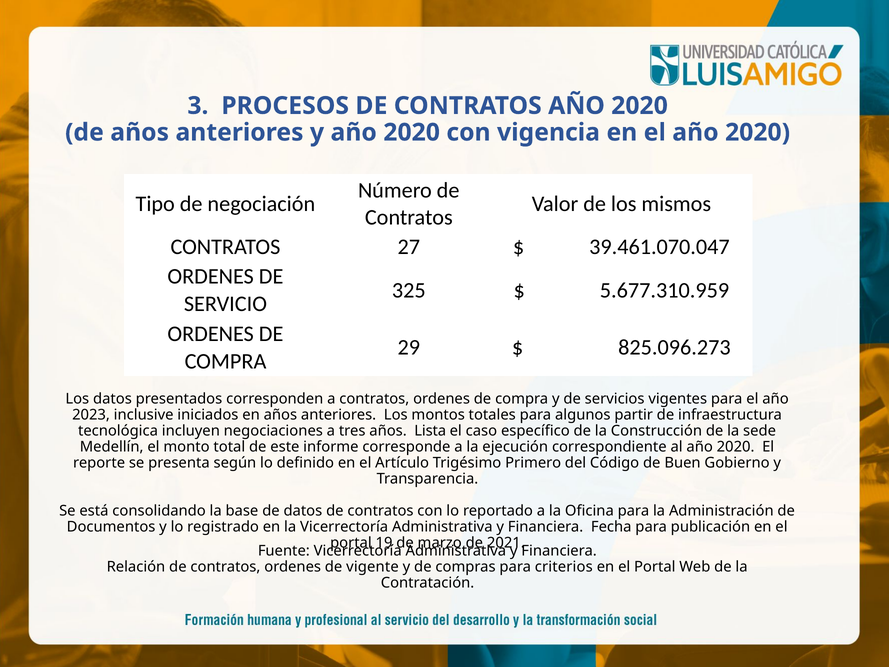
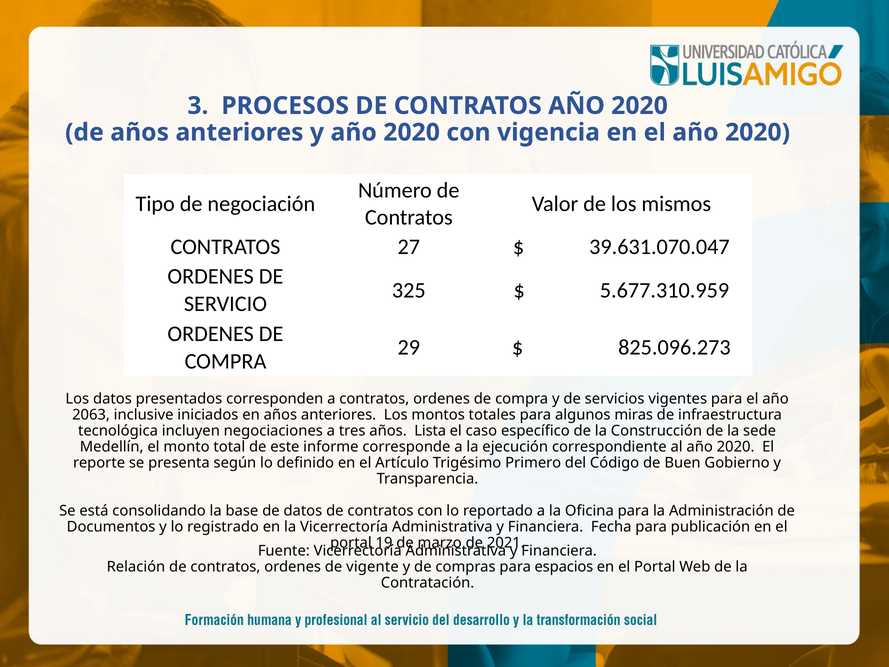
39.461.070.047: 39.461.070.047 -> 39.631.070.047 (659, 247)
2023: 2023 -> 2063 (91, 415)
partir: partir -> miras (634, 415)
criterios: criterios -> espacios (564, 567)
